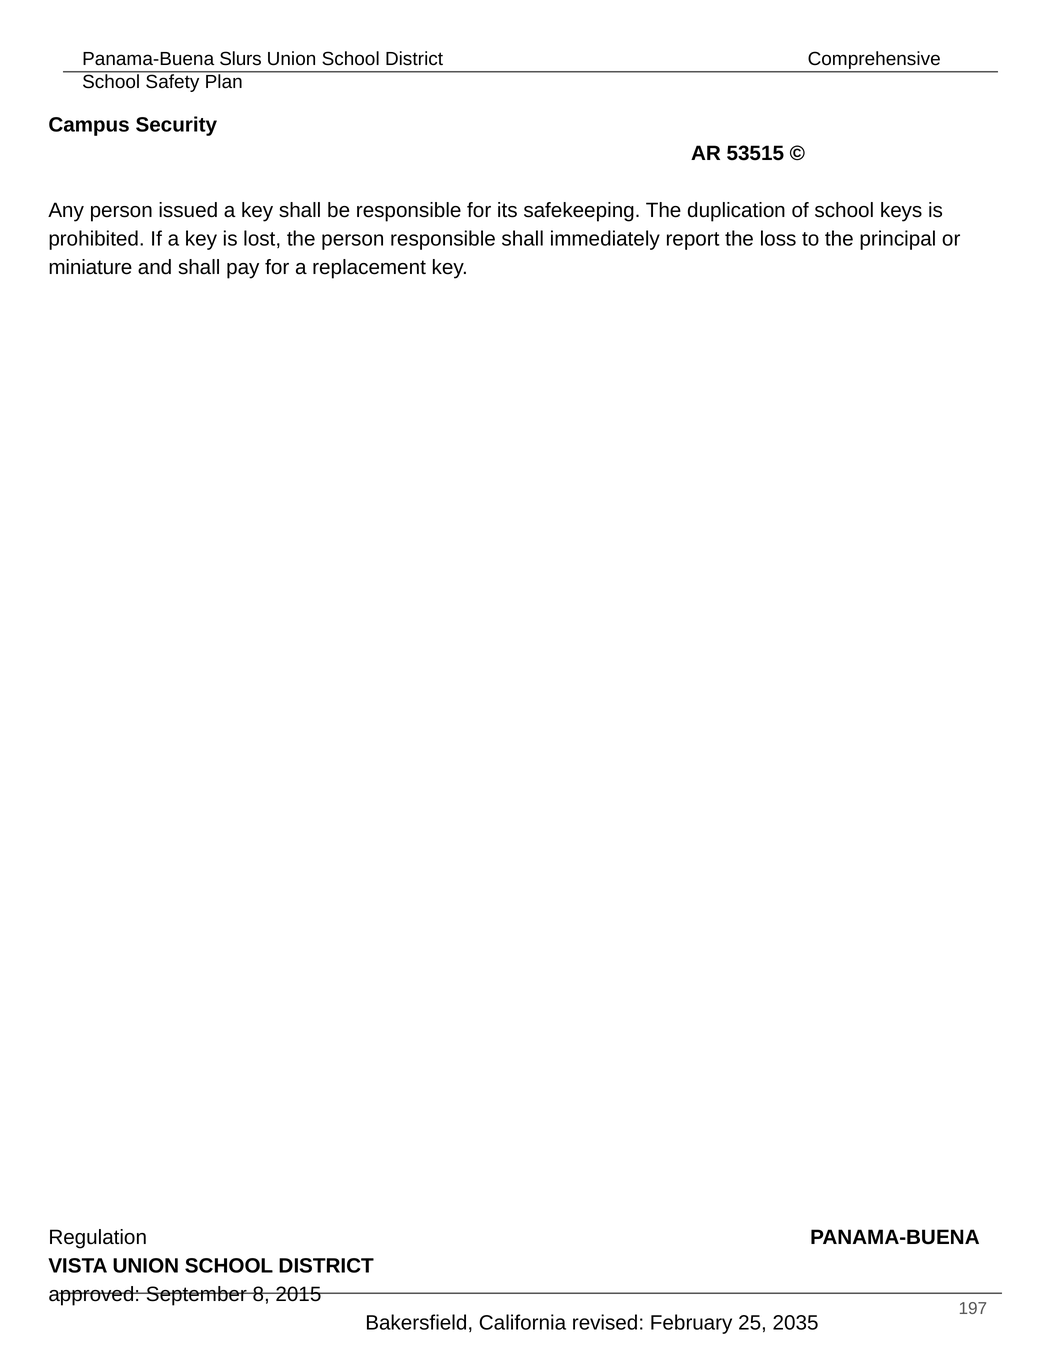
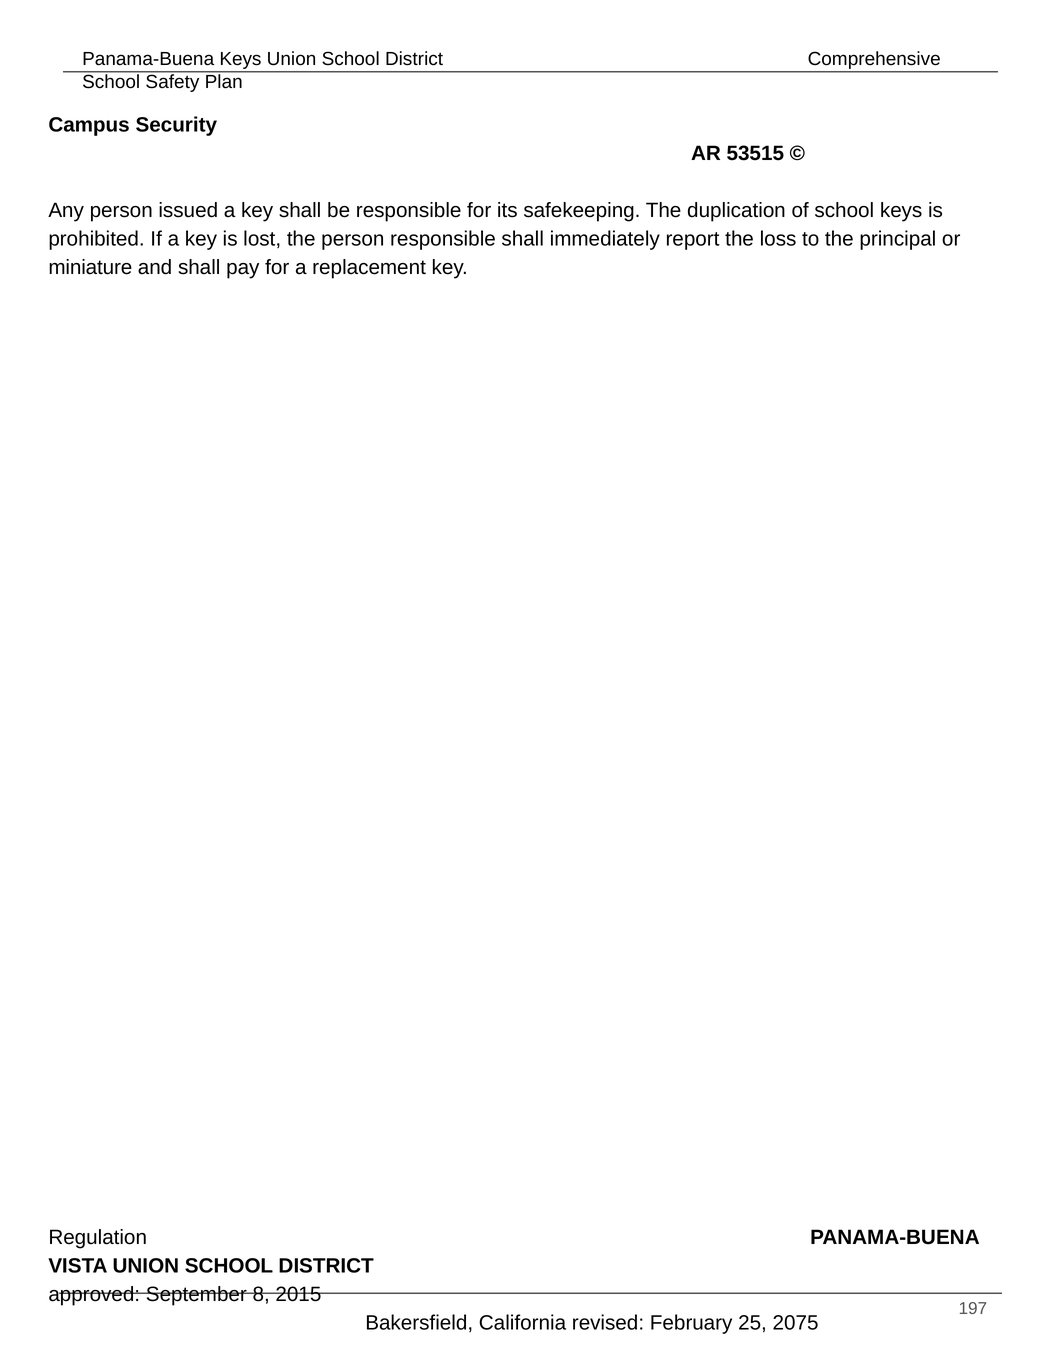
Slurs: Slurs -> Keys (240, 59)
2035: 2035 -> 2075 (796, 1323)
